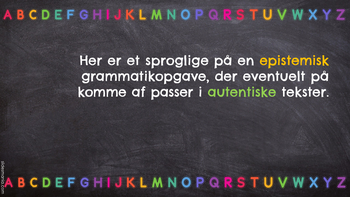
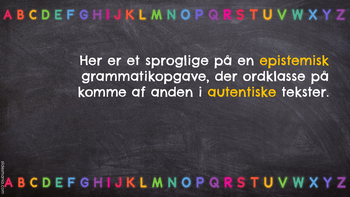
eventuelt: eventuelt -> ordklasse (274, 76)
passer: passer -> anden (172, 92)
autentiske colour: light green -> yellow (242, 92)
